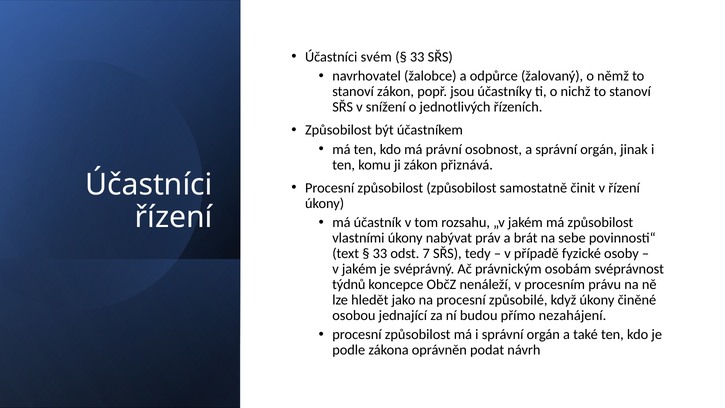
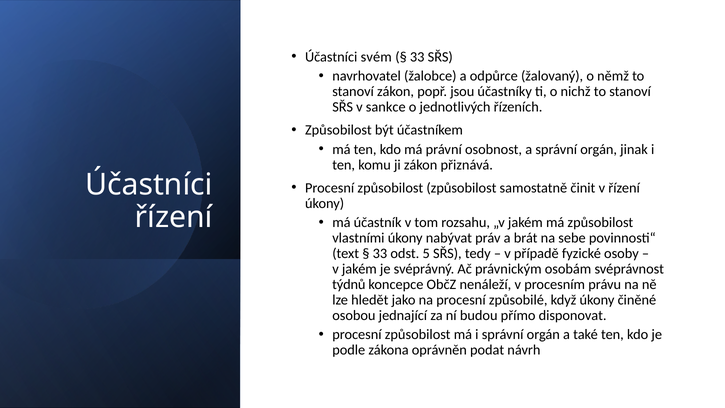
snížení: snížení -> sankce (386, 107)
7: 7 -> 5 (426, 253)
nezahájení: nezahájení -> disponovat (573, 315)
